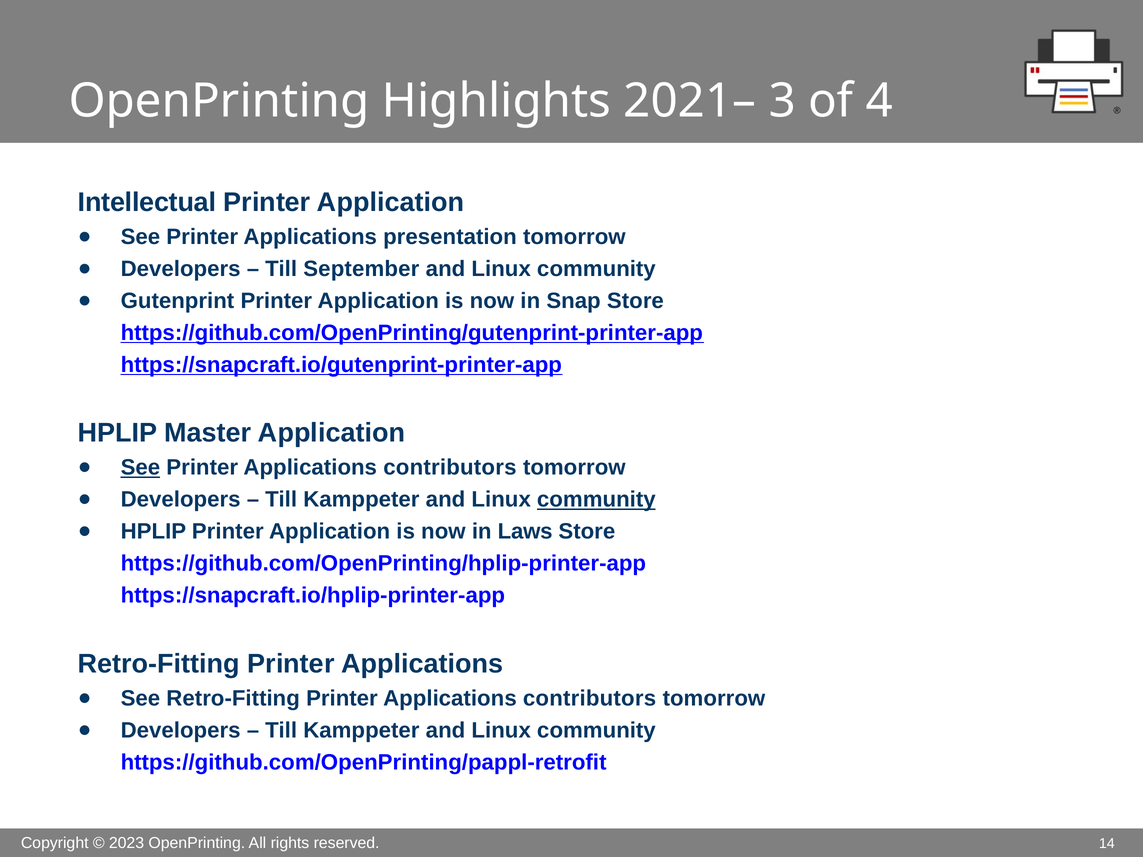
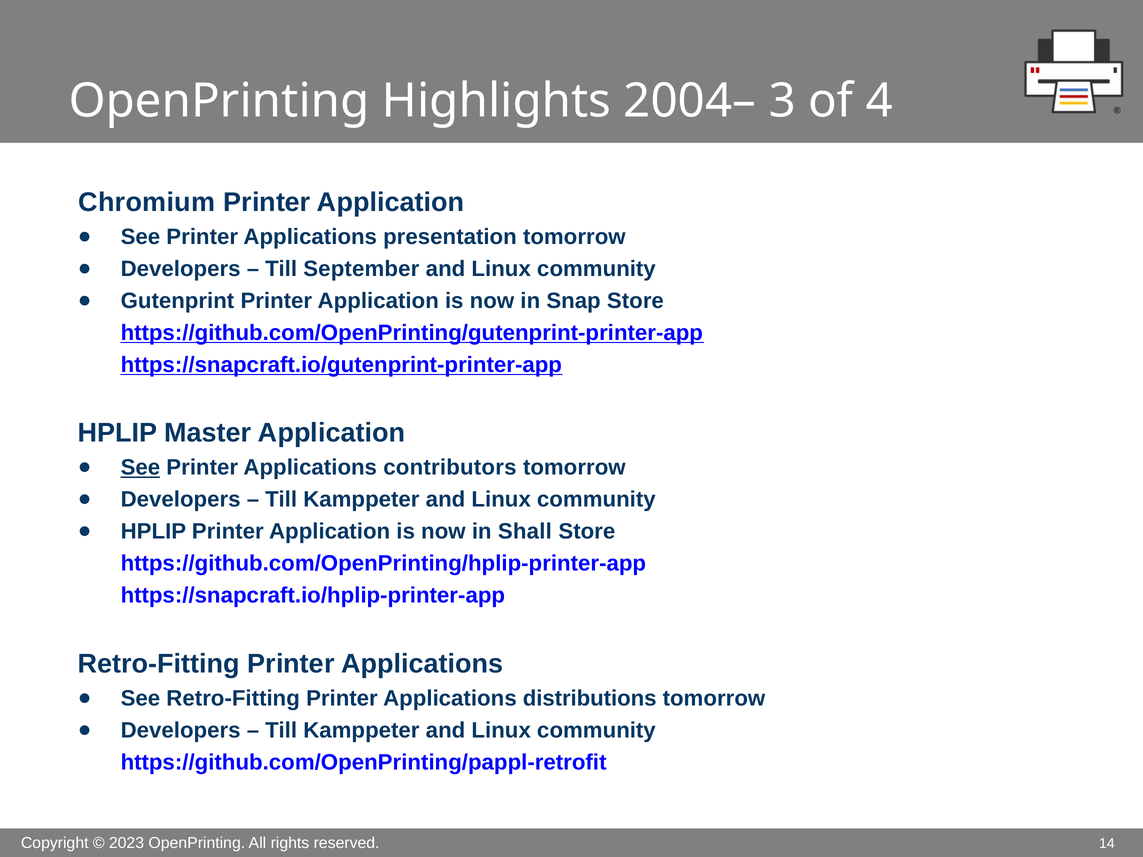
2021–: 2021– -> 2004– (690, 101)
Intellectual: Intellectual -> Chromium (147, 202)
community underline: present -> none (596, 500)
Laws: Laws -> Shall (525, 532)
Retro-Fitting Printer Applications contributors: contributors -> distributions (590, 699)
